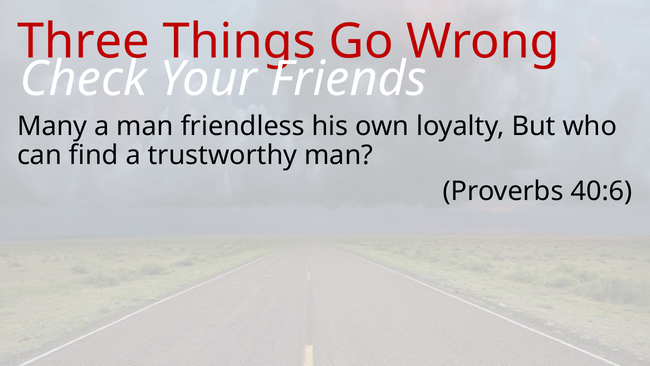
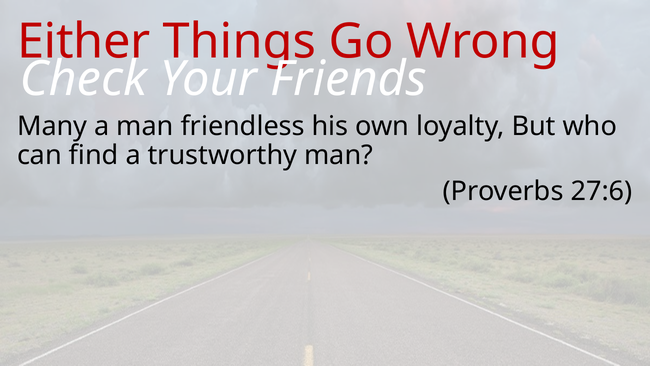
Three: Three -> Either (84, 42)
40:6: 40:6 -> 27:6 (601, 191)
